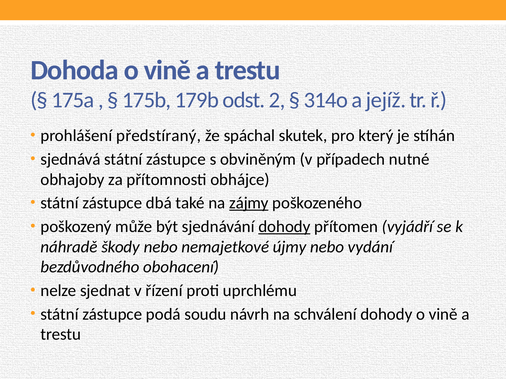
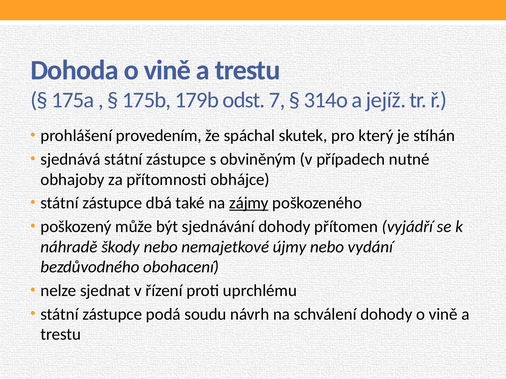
2: 2 -> 7 (277, 100)
předstíraný: předstíraný -> provedením (159, 136)
dohody underline: present -> none (284, 227)
